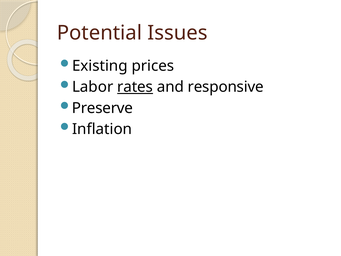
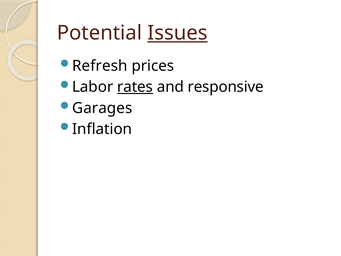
Issues underline: none -> present (178, 33)
Existing: Existing -> Refresh (100, 66)
Preserve: Preserve -> Garages (102, 108)
